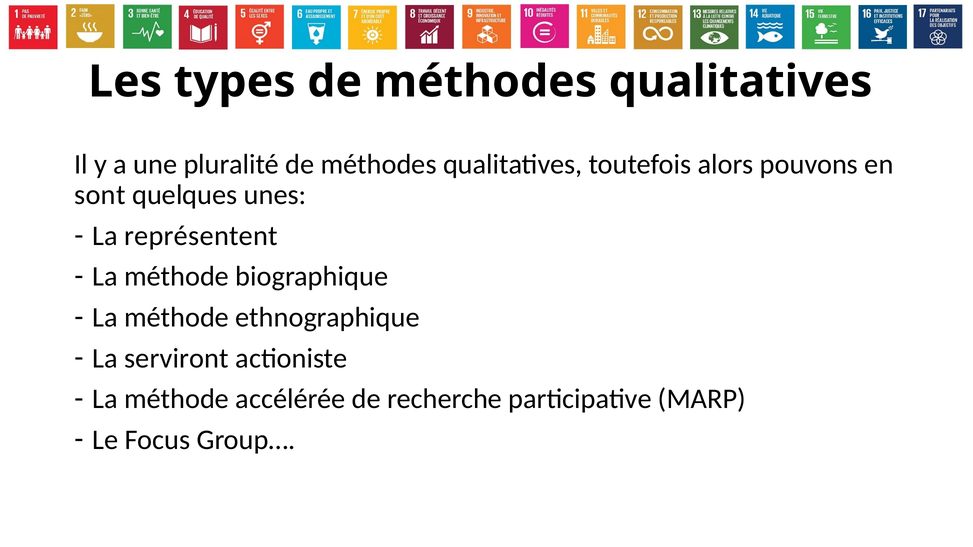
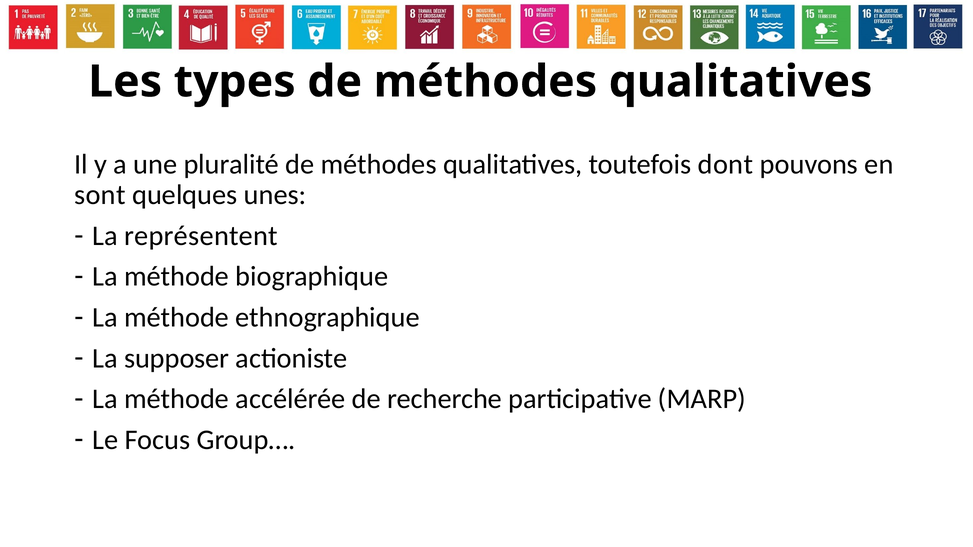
alors: alors -> dont (726, 165)
serviront: serviront -> supposer (177, 358)
